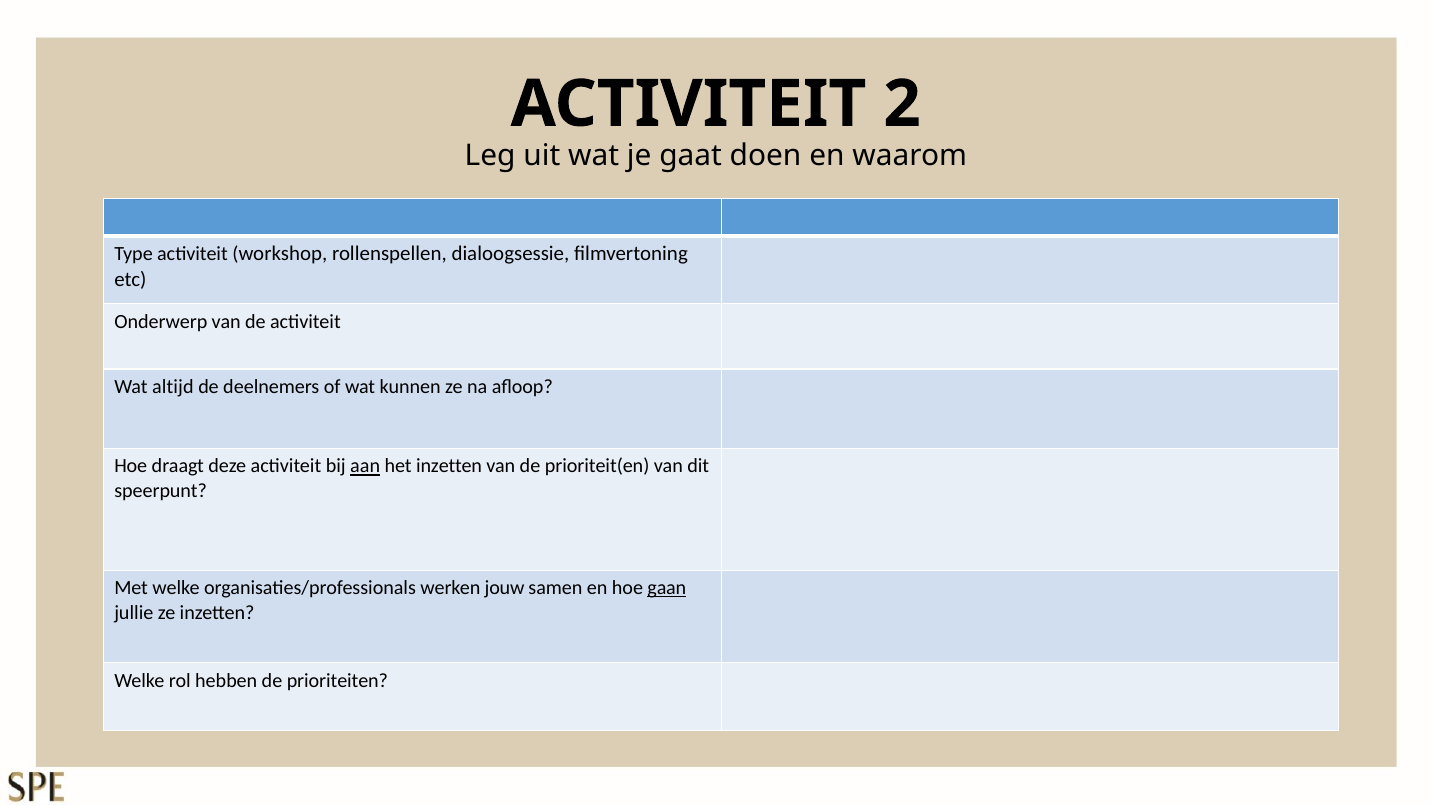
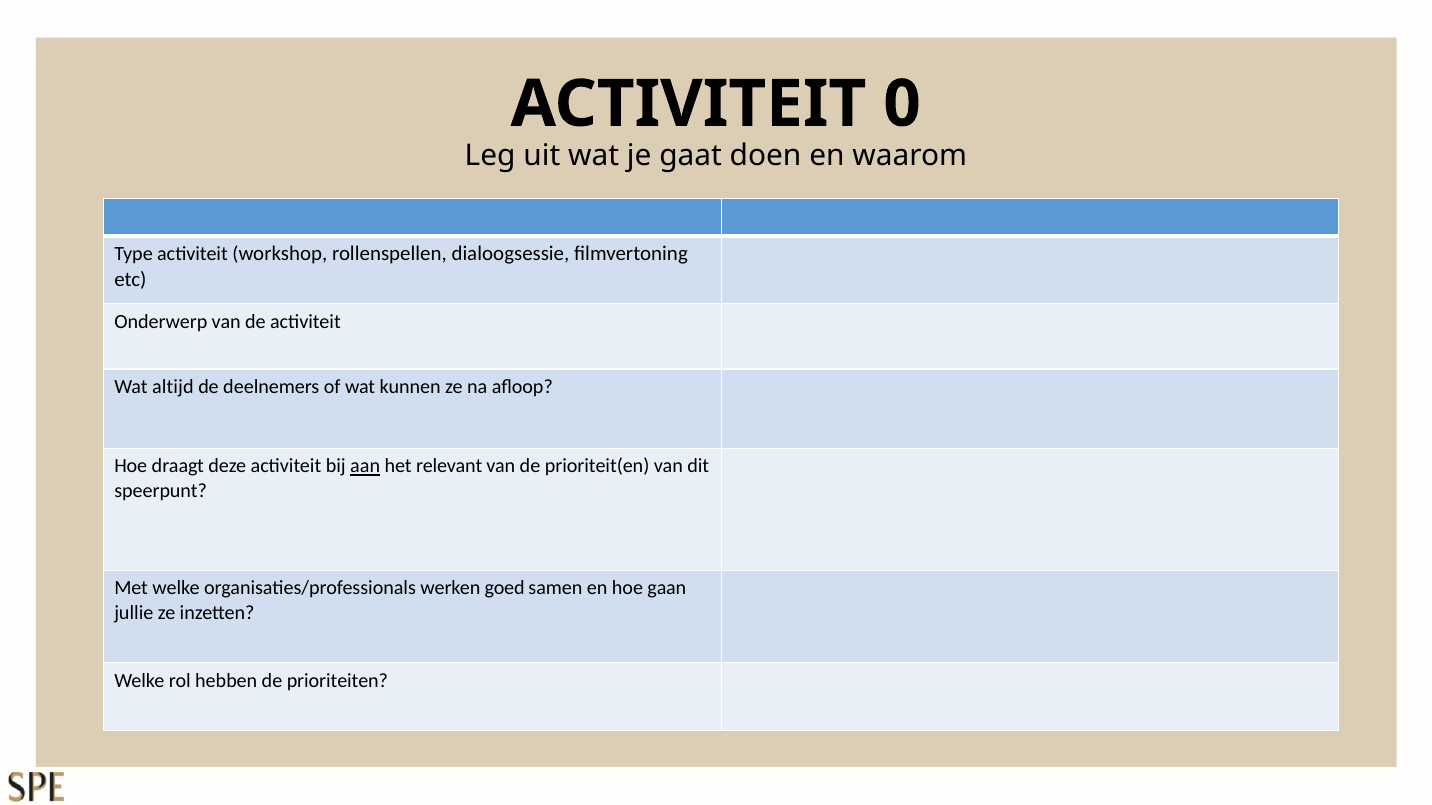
2: 2 -> 0 (902, 104)
het inzetten: inzetten -> relevant (449, 467)
jouw: jouw -> goed (505, 588)
gaan underline: present -> none (667, 588)
